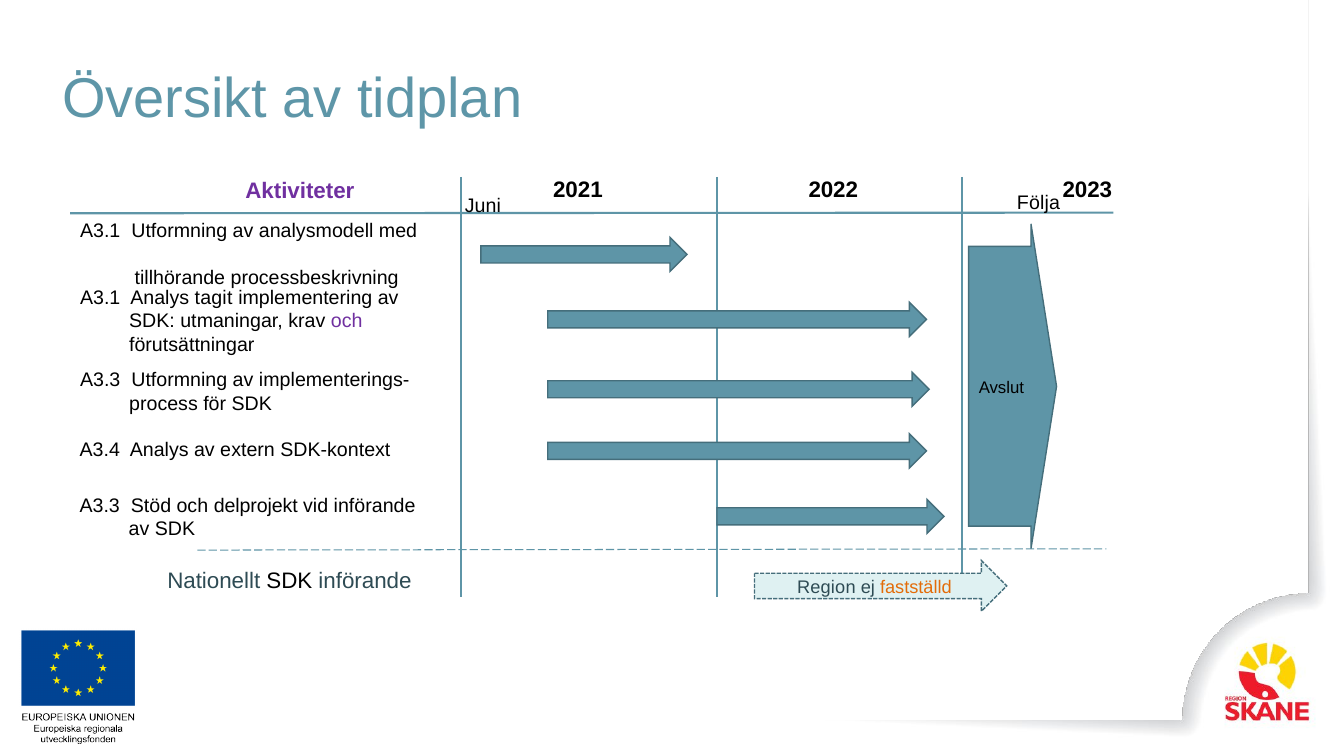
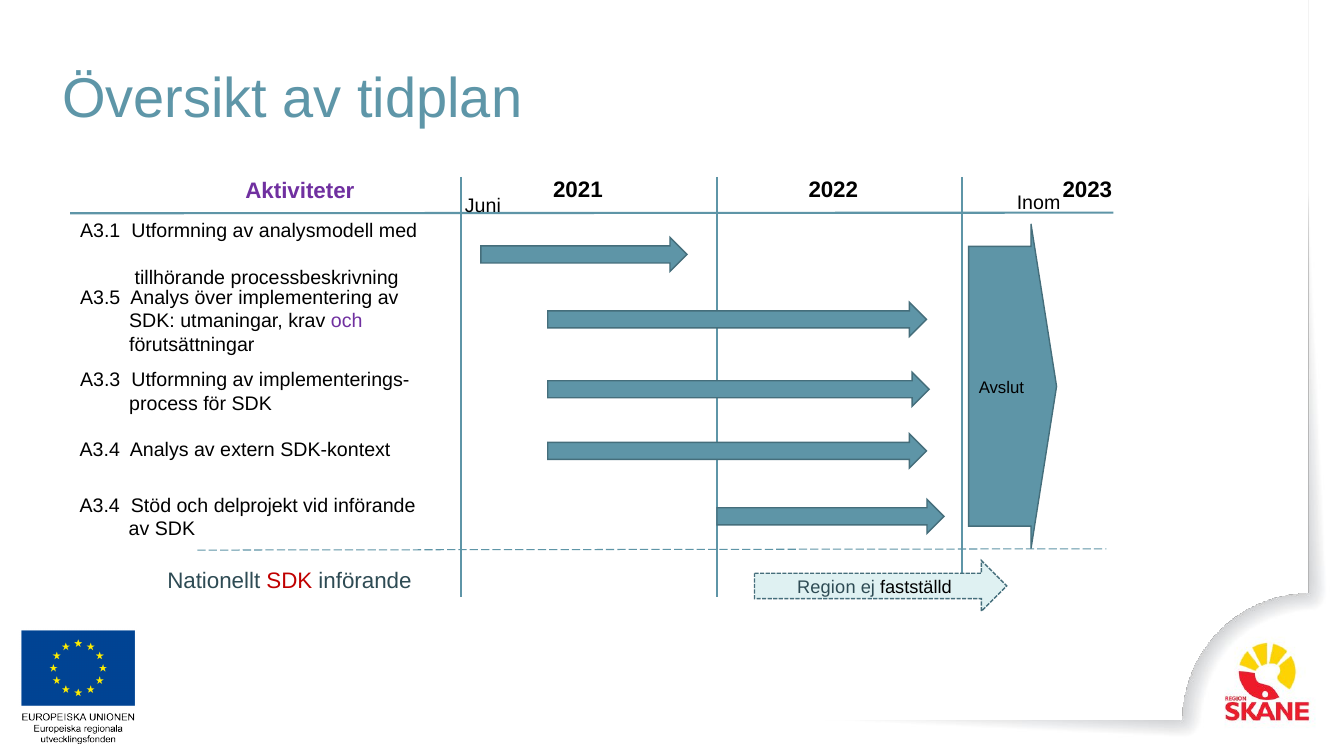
Följa: Följa -> Inom (1039, 203)
A3.1: A3.1 -> A3.5 (100, 298)
tagit: tagit -> över (214, 298)
A3.3: A3.3 -> A3.4 (100, 506)
SDK colour: black -> red (289, 581)
fastställd colour: orange -> black (916, 587)
